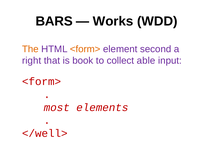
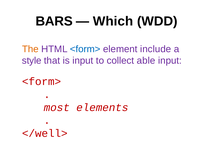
Works: Works -> Which (113, 21)
<form> colour: orange -> blue (85, 49)
second: second -> include (156, 49)
right: right -> style (32, 61)
is book: book -> input (83, 61)
